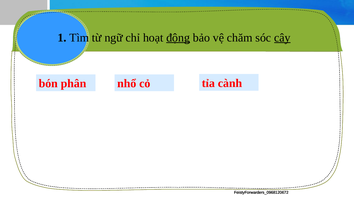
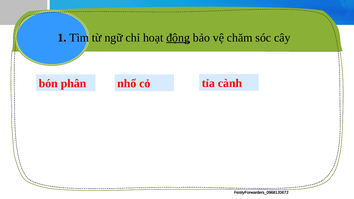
cây underline: present -> none (282, 38)
